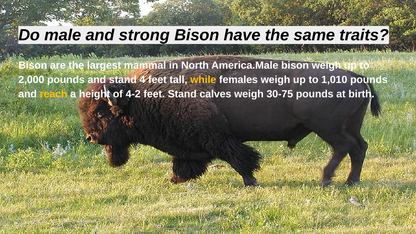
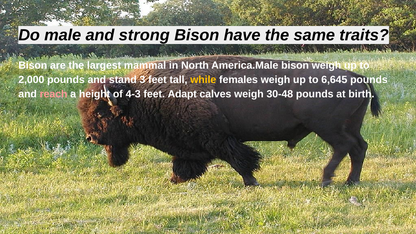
4: 4 -> 3 (142, 80)
1,010: 1,010 -> 6,645 (334, 80)
reach colour: yellow -> pink (54, 94)
4-2: 4-2 -> 4-3 (133, 94)
feet Stand: Stand -> Adapt (182, 94)
30-75: 30-75 -> 30-48 (280, 94)
